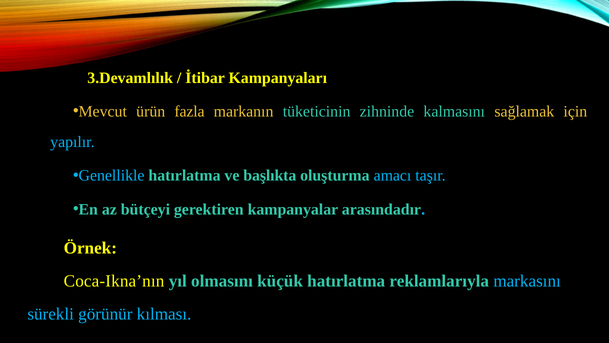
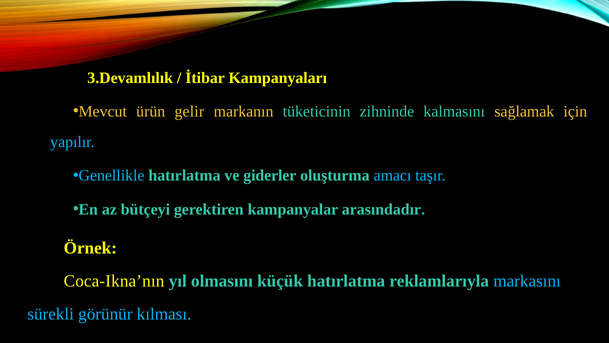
fazla: fazla -> gelir (189, 111)
başlıkta: başlıkta -> giderler (270, 175)
